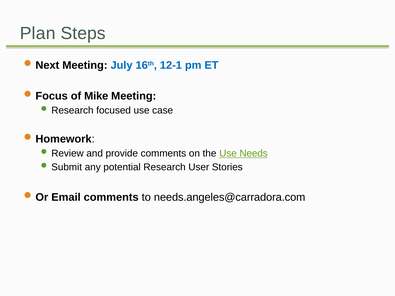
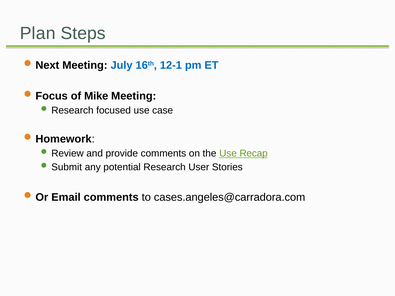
Needs: Needs -> Recap (254, 153)
needs.angeles@carradora.com: needs.angeles@carradora.com -> cases.angeles@carradora.com (230, 197)
